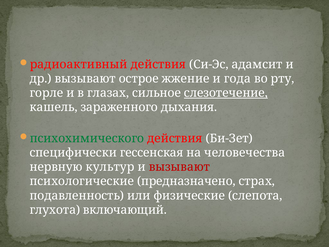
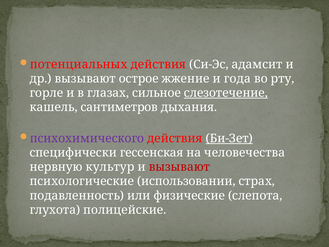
радиоактивный: радиоактивный -> потенциальных (79, 64)
зараженного: зараженного -> сантиметров (119, 107)
психохимического colour: green -> purple (87, 138)
Би-Зет underline: none -> present (229, 138)
предназначено: предназначено -> использовании (186, 181)
включающий: включающий -> полицейские (125, 210)
